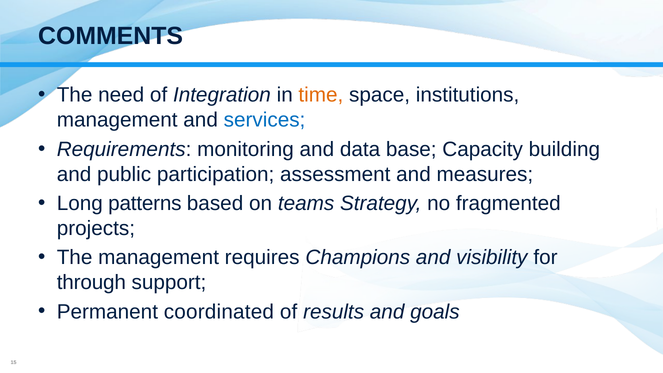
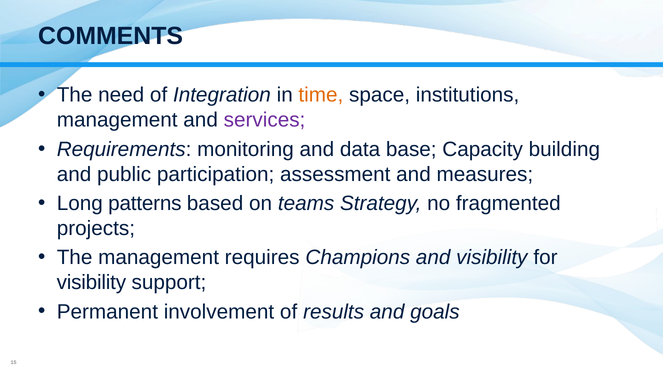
services colour: blue -> purple (265, 120)
through: through -> visibility (91, 282)
coordinated: coordinated -> involvement (219, 312)
